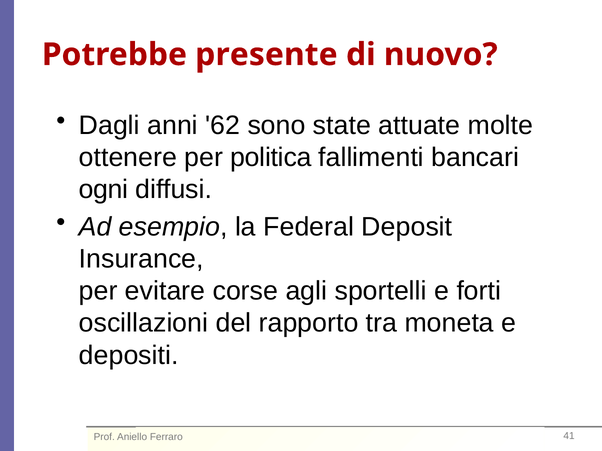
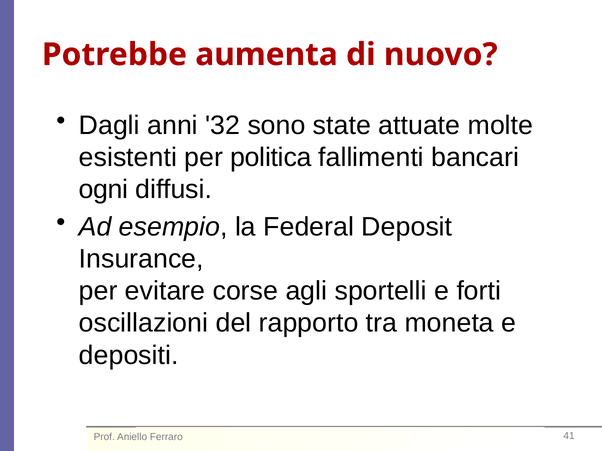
presente: presente -> aumenta (267, 55)
62: 62 -> 32 (223, 125)
ottenere: ottenere -> esistenti (128, 158)
